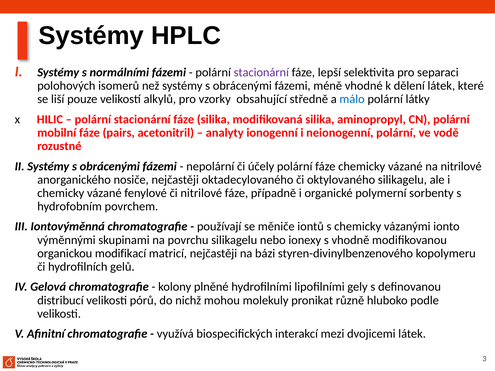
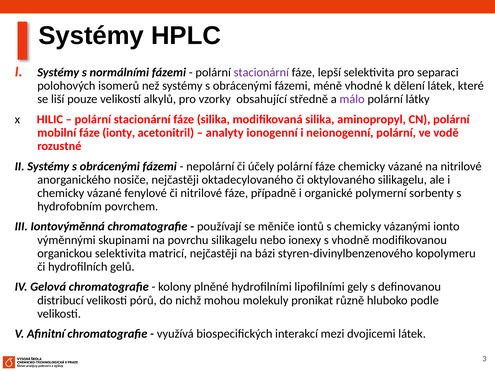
málo colour: blue -> purple (352, 99)
pairs: pairs -> ionty (119, 133)
organickou modifikací: modifikací -> selektivita (121, 253)
